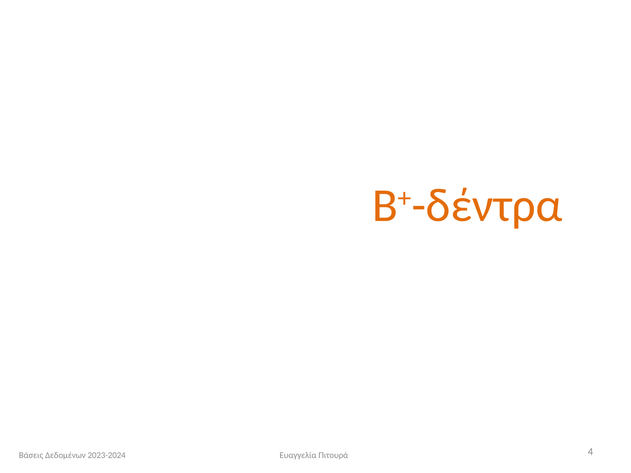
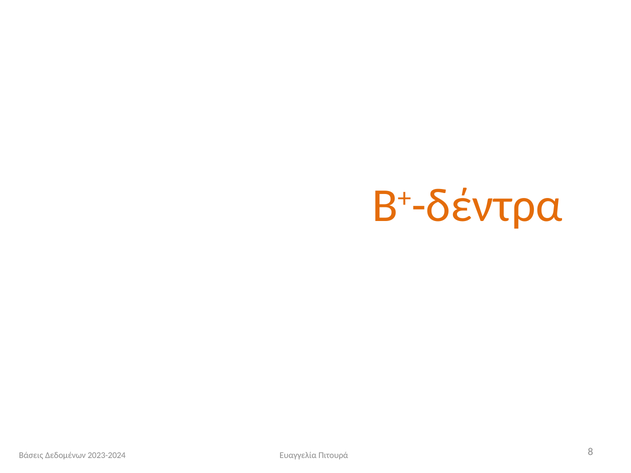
4: 4 -> 8 (591, 452)
